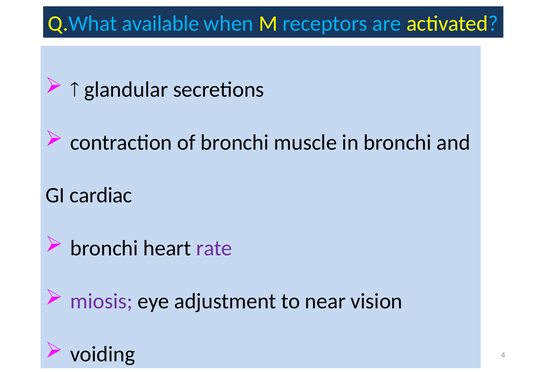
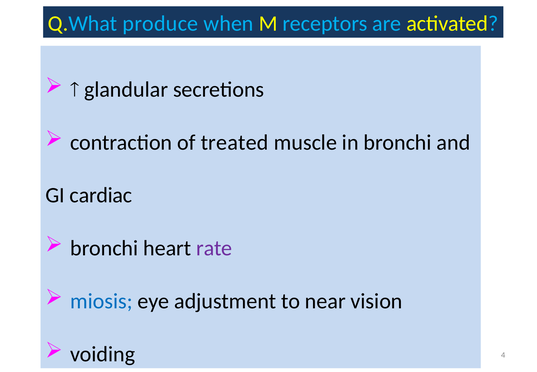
available: available -> produce (160, 24)
of bronchi: bronchi -> treated (235, 142)
miosis colour: purple -> blue (101, 301)
